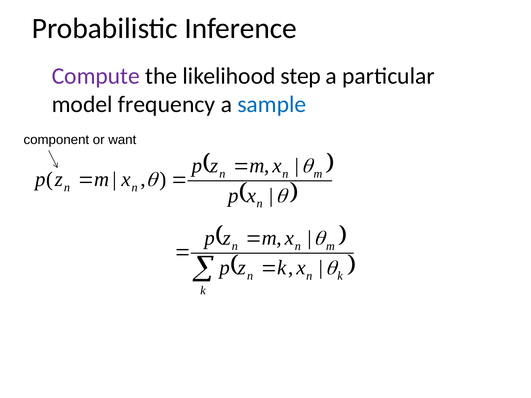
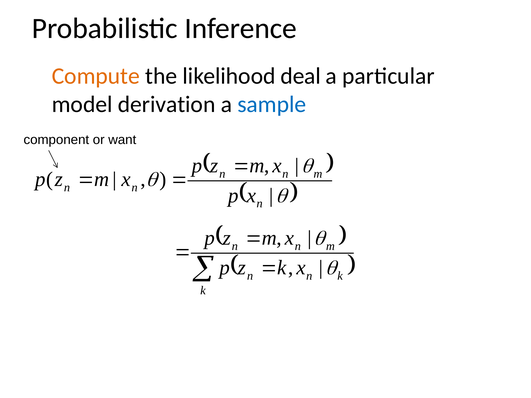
Compute colour: purple -> orange (96, 76)
step: step -> deal (301, 76)
frequency: frequency -> derivation (167, 104)
